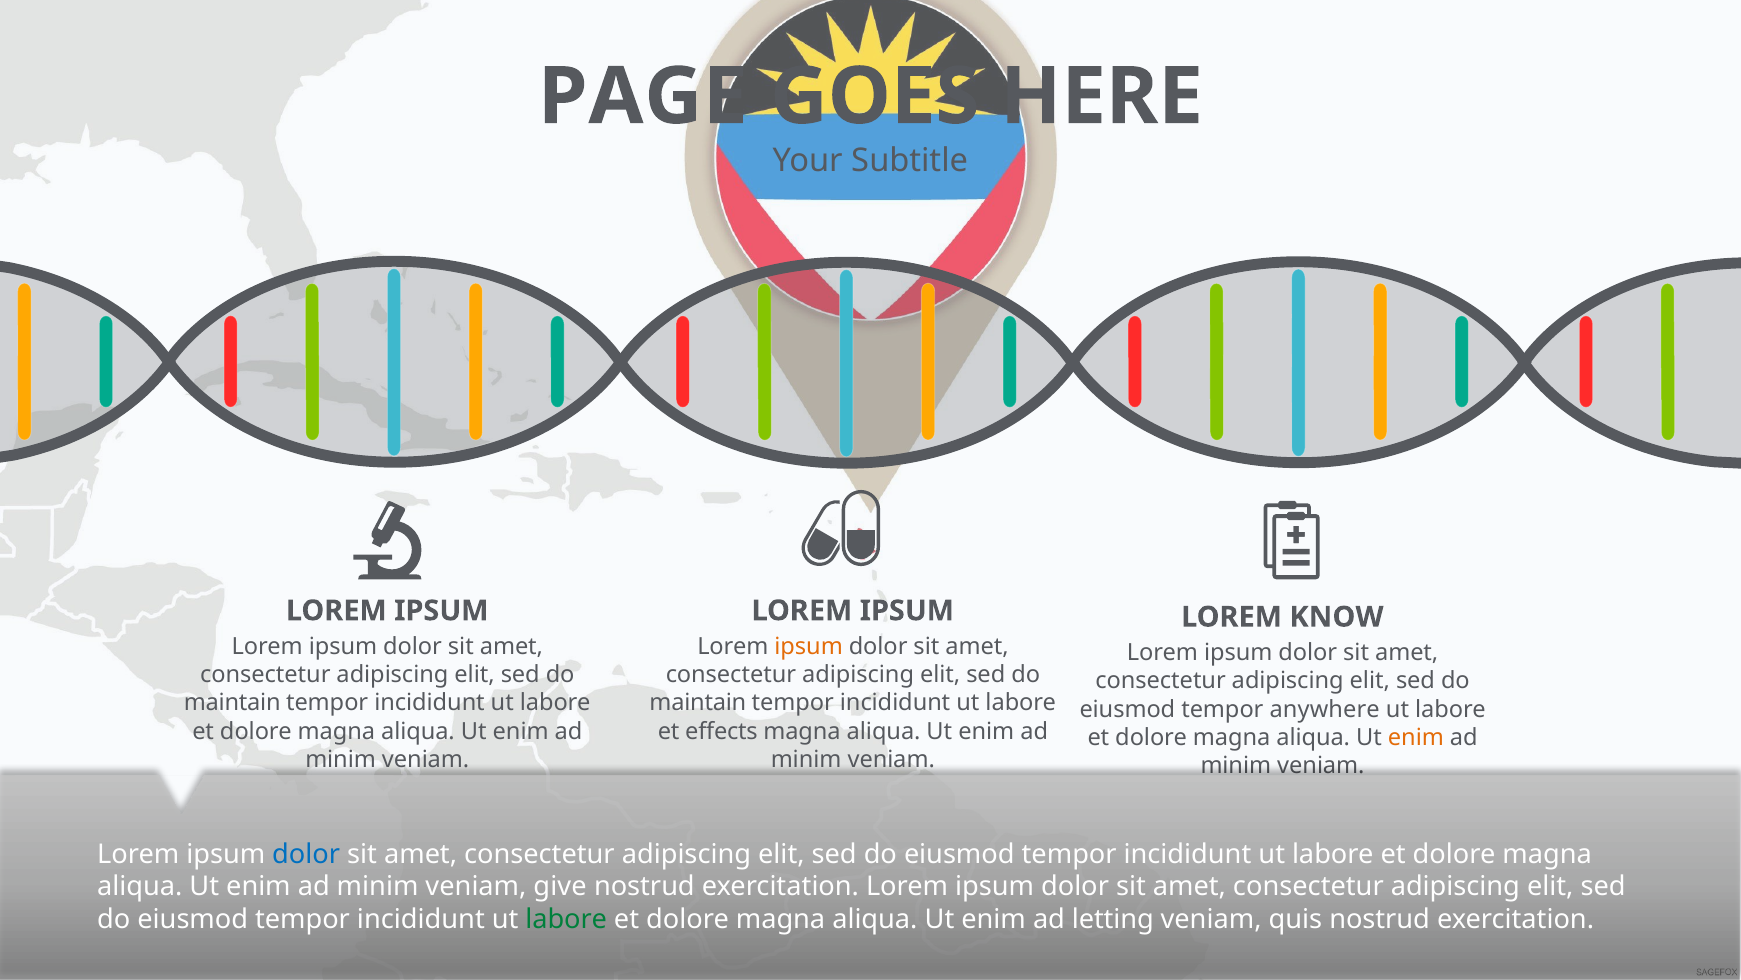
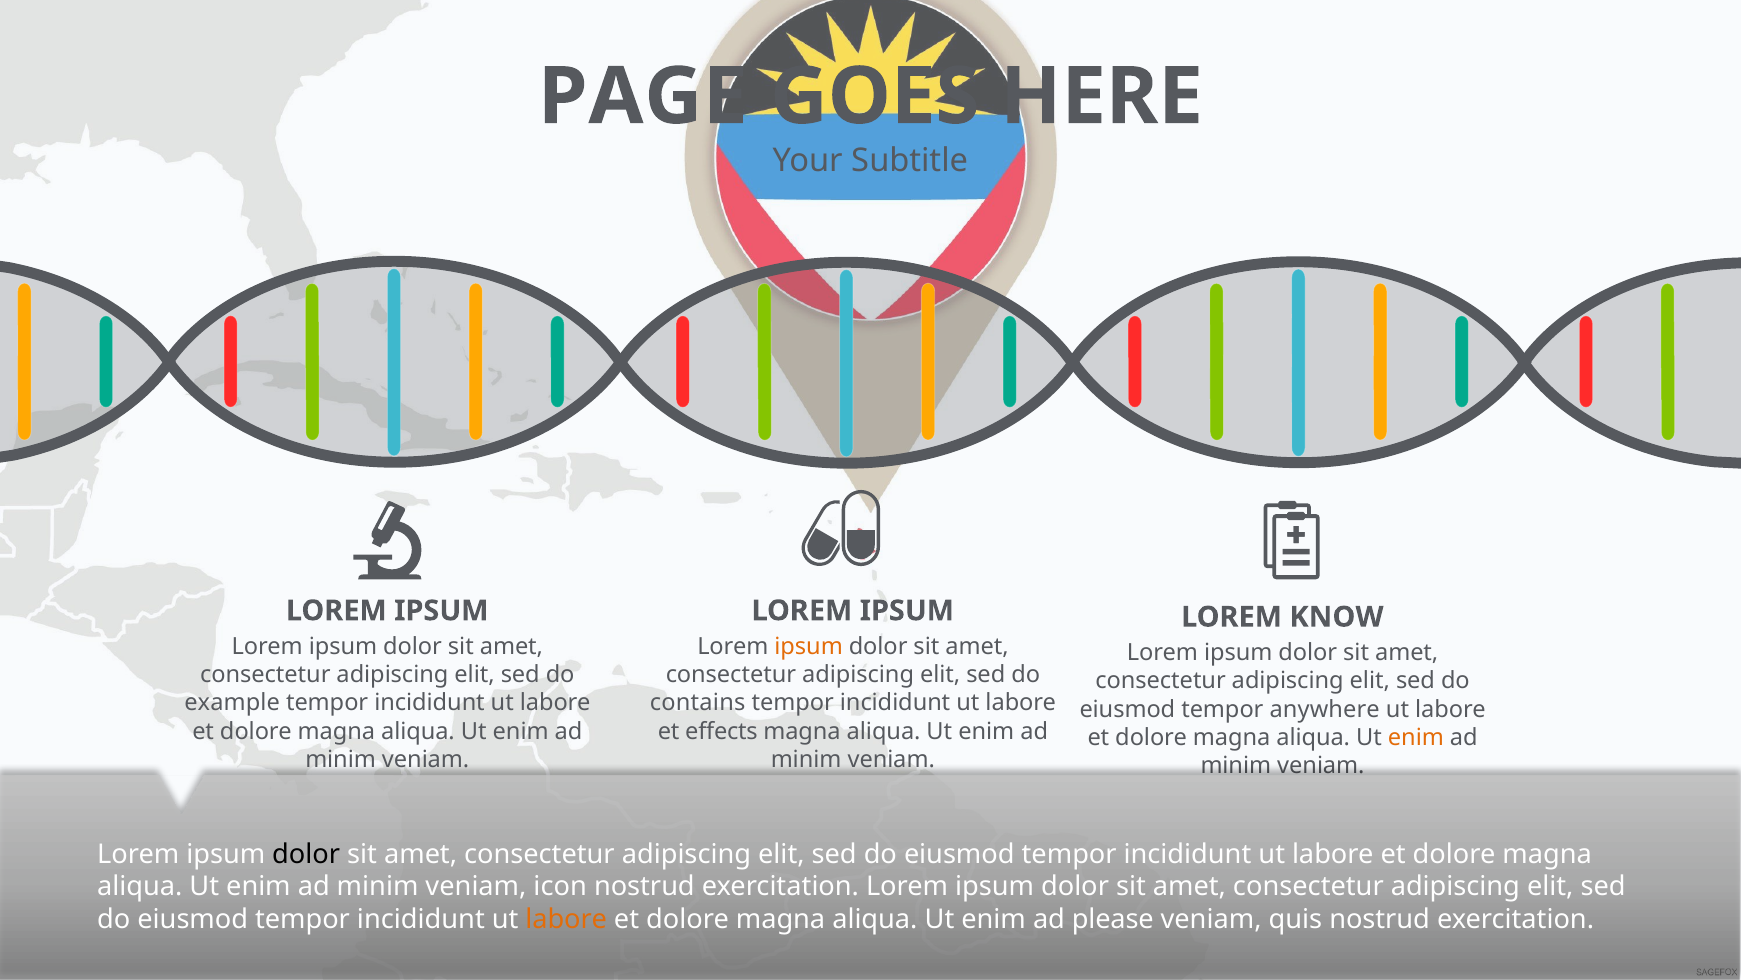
maintain: maintain -> example (232, 703)
maintain: maintain -> contains (698, 703)
dolor colour: blue -> black (306, 854)
give: give -> icon (560, 886)
labore colour: green -> orange (566, 919)
letting: letting -> please (1113, 919)
